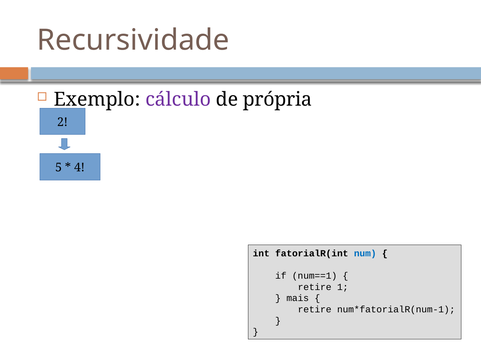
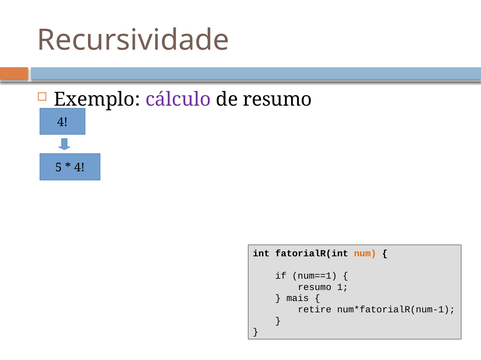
de própria: própria -> resumo (277, 100)
2: 2 -> 4 (62, 122)
num colour: blue -> orange (365, 254)
retire: retire -> resumo (315, 288)
